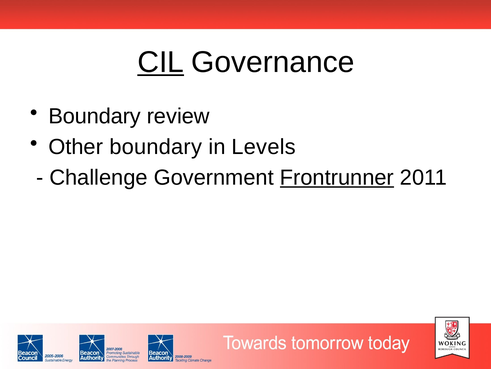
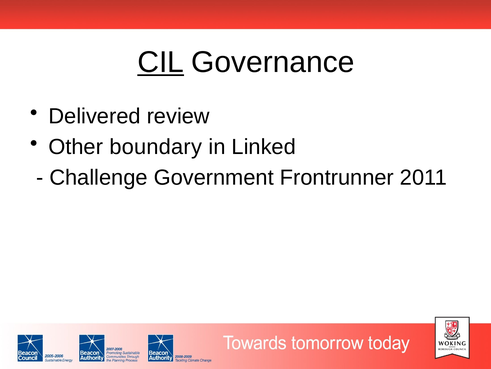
Boundary: Boundary -> Delivered (95, 116)
Levels: Levels -> Linked (264, 147)
Frontrunner underline: present -> none (337, 177)
